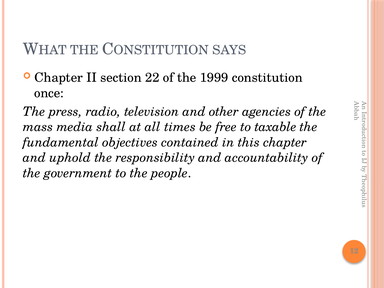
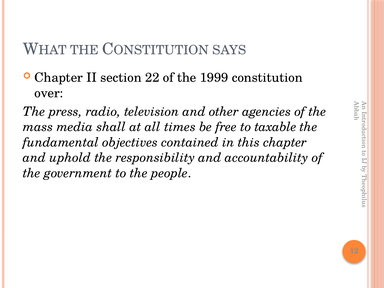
once: once -> over (49, 93)
